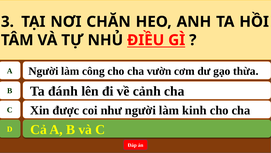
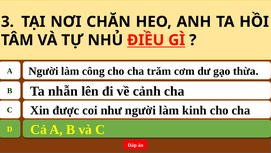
vườn: vườn -> trăm (159, 71)
đánh: đánh -> nhẫn (63, 91)
